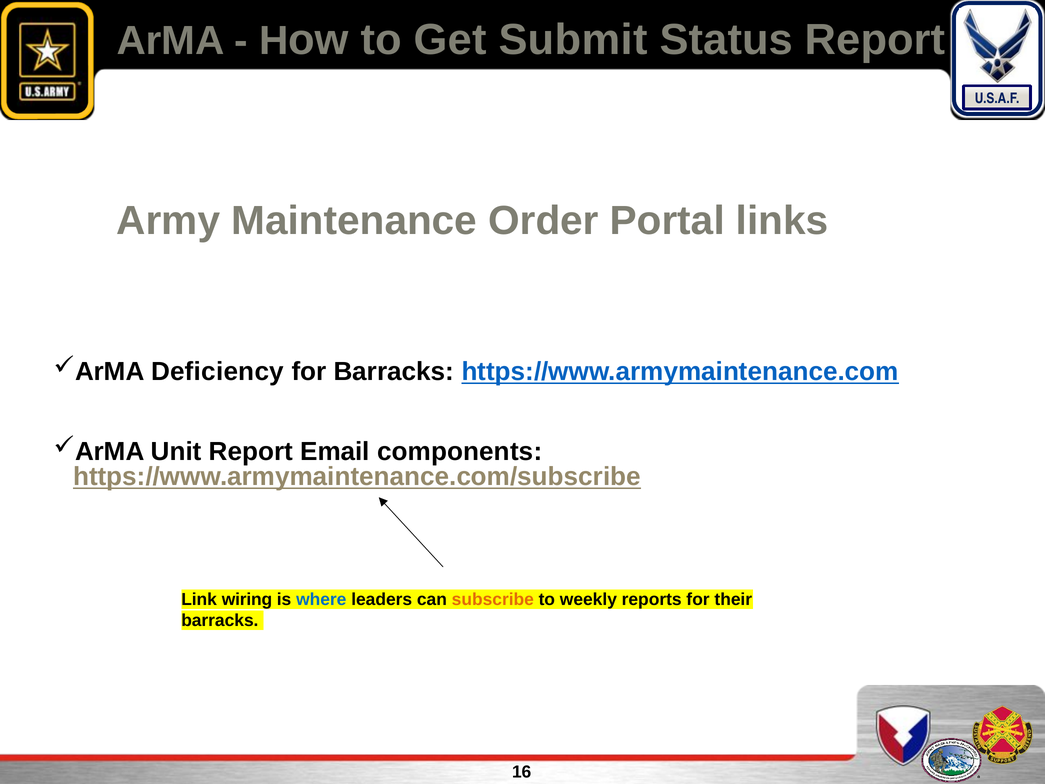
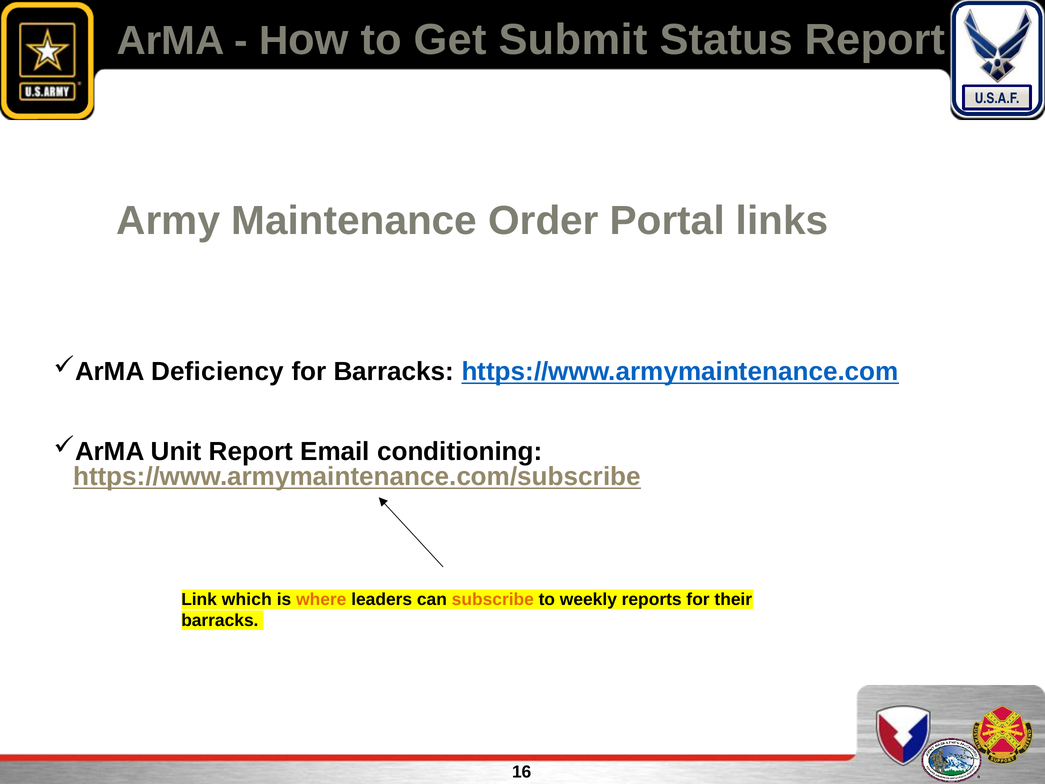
components: components -> conditioning (460, 451)
wiring: wiring -> which (247, 599)
where colour: blue -> orange (321, 599)
